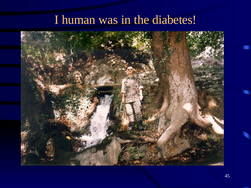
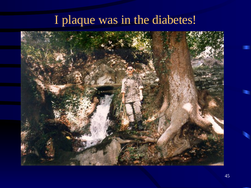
human: human -> plaque (79, 20)
